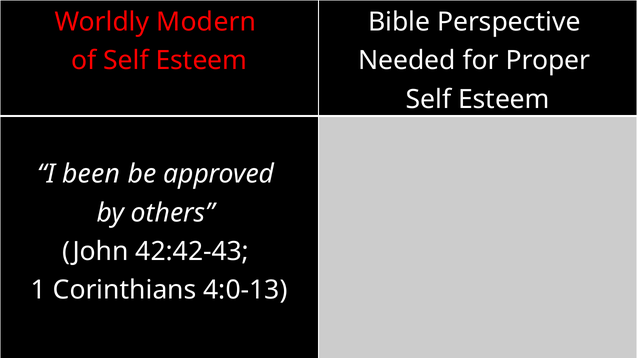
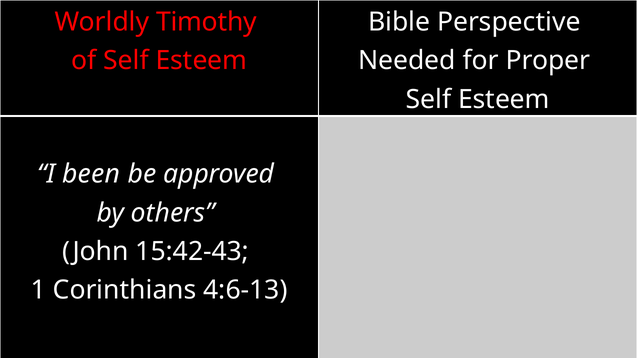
Modern: Modern -> Timothy (207, 22)
42:42-43: 42:42-43 -> 15:42-43 (192, 252)
4:0-13: 4:0-13 -> 4:6-13 (245, 290)
